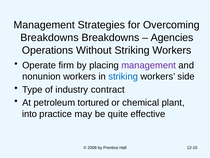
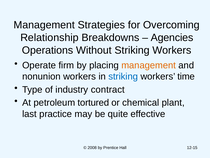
Breakdowns: Breakdowns -> Relationship (49, 37)
management colour: purple -> orange (149, 65)
side: side -> time (186, 76)
into: into -> last (29, 114)
